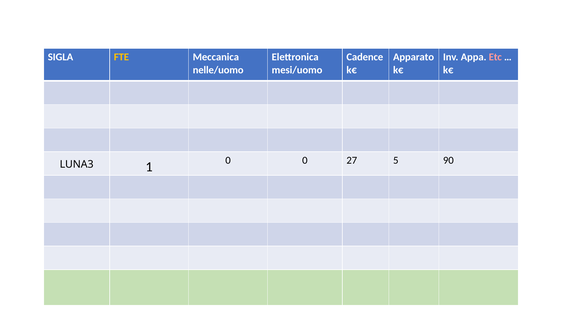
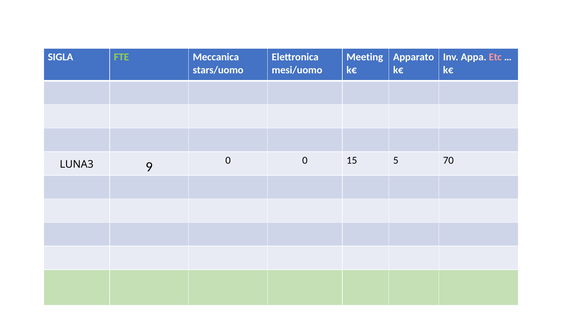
FTE colour: yellow -> light green (121, 57)
Cadence: Cadence -> Meeting (365, 57)
nelle/uomo: nelle/uomo -> stars/uomo (218, 70)
1: 1 -> 9 (149, 167)
27: 27 -> 15 (352, 160)
90: 90 -> 70 (448, 160)
